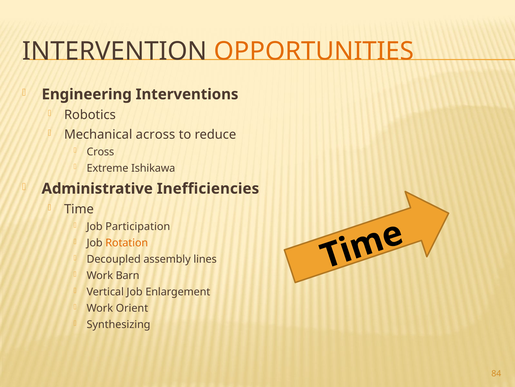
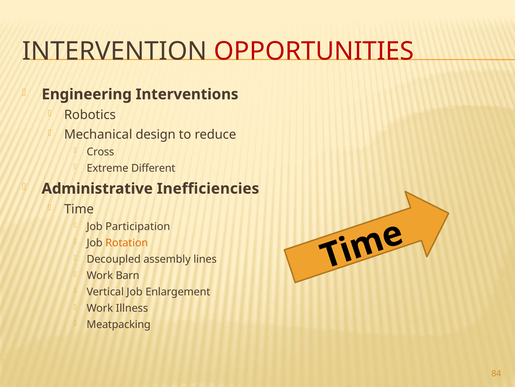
OPPORTUNITIES colour: orange -> red (314, 51)
across: across -> design (156, 134)
Ishikawa: Ishikawa -> Different (153, 168)
Orient: Orient -> Illness (132, 308)
Synthesizing: Synthesizing -> Meatpacking (119, 324)
